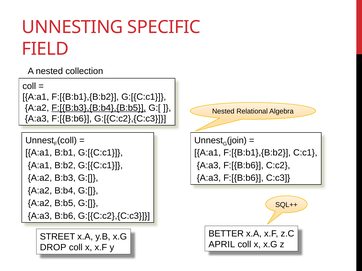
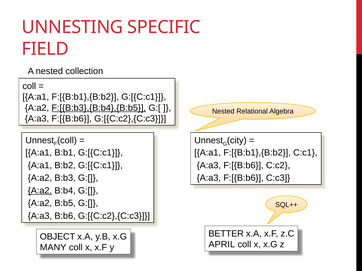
join: join -> city (237, 141)
A:a2 underline: none -> present (40, 191)
STREET: STREET -> OBJECT (57, 237)
DROP: DROP -> MANY (53, 248)
